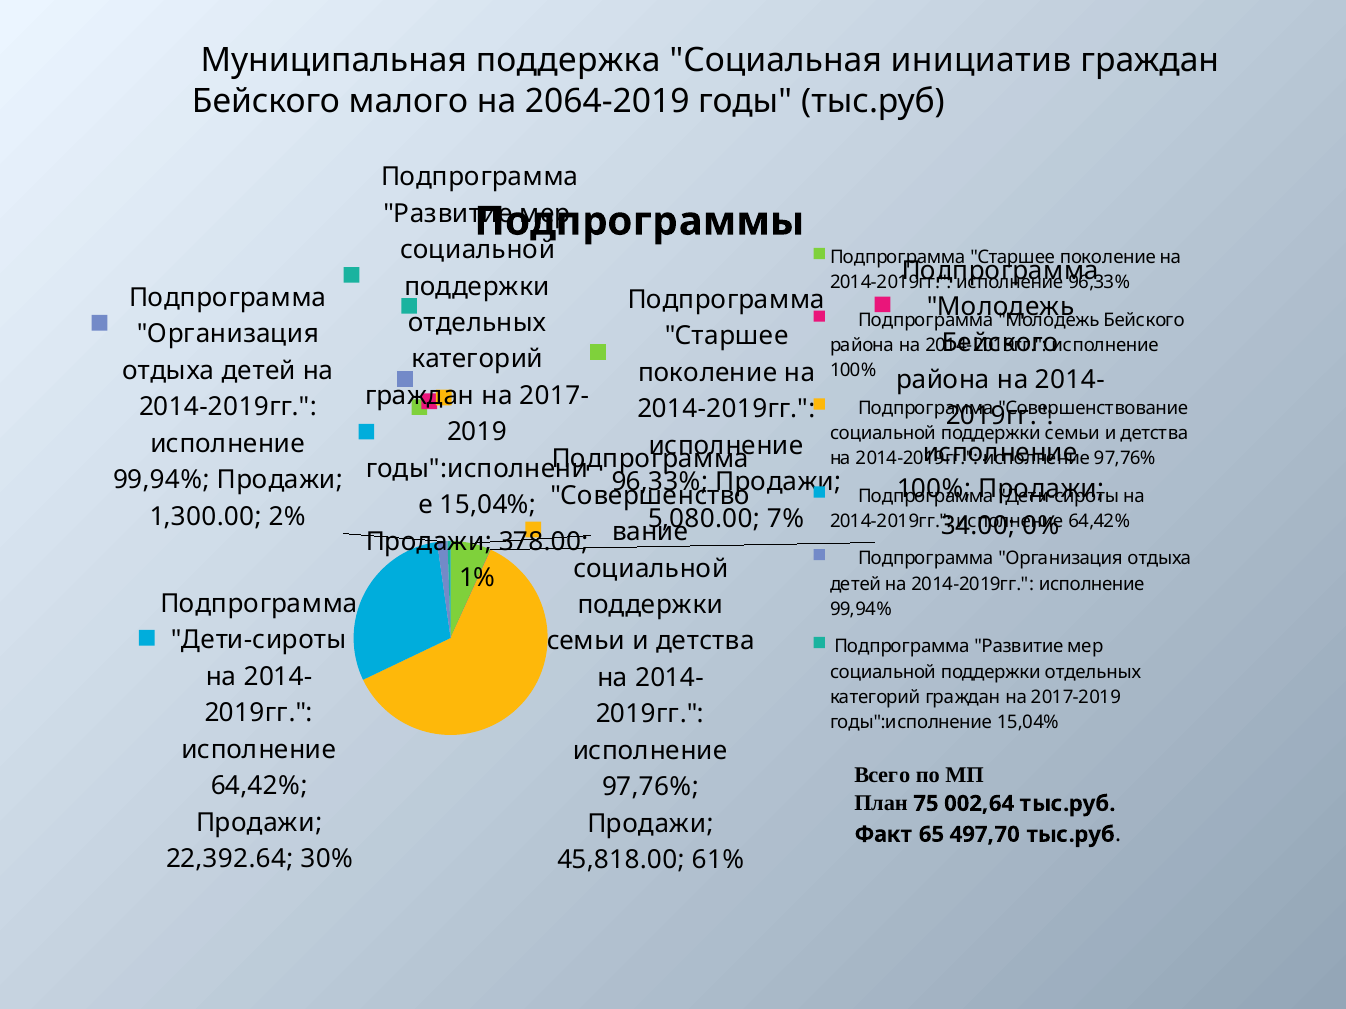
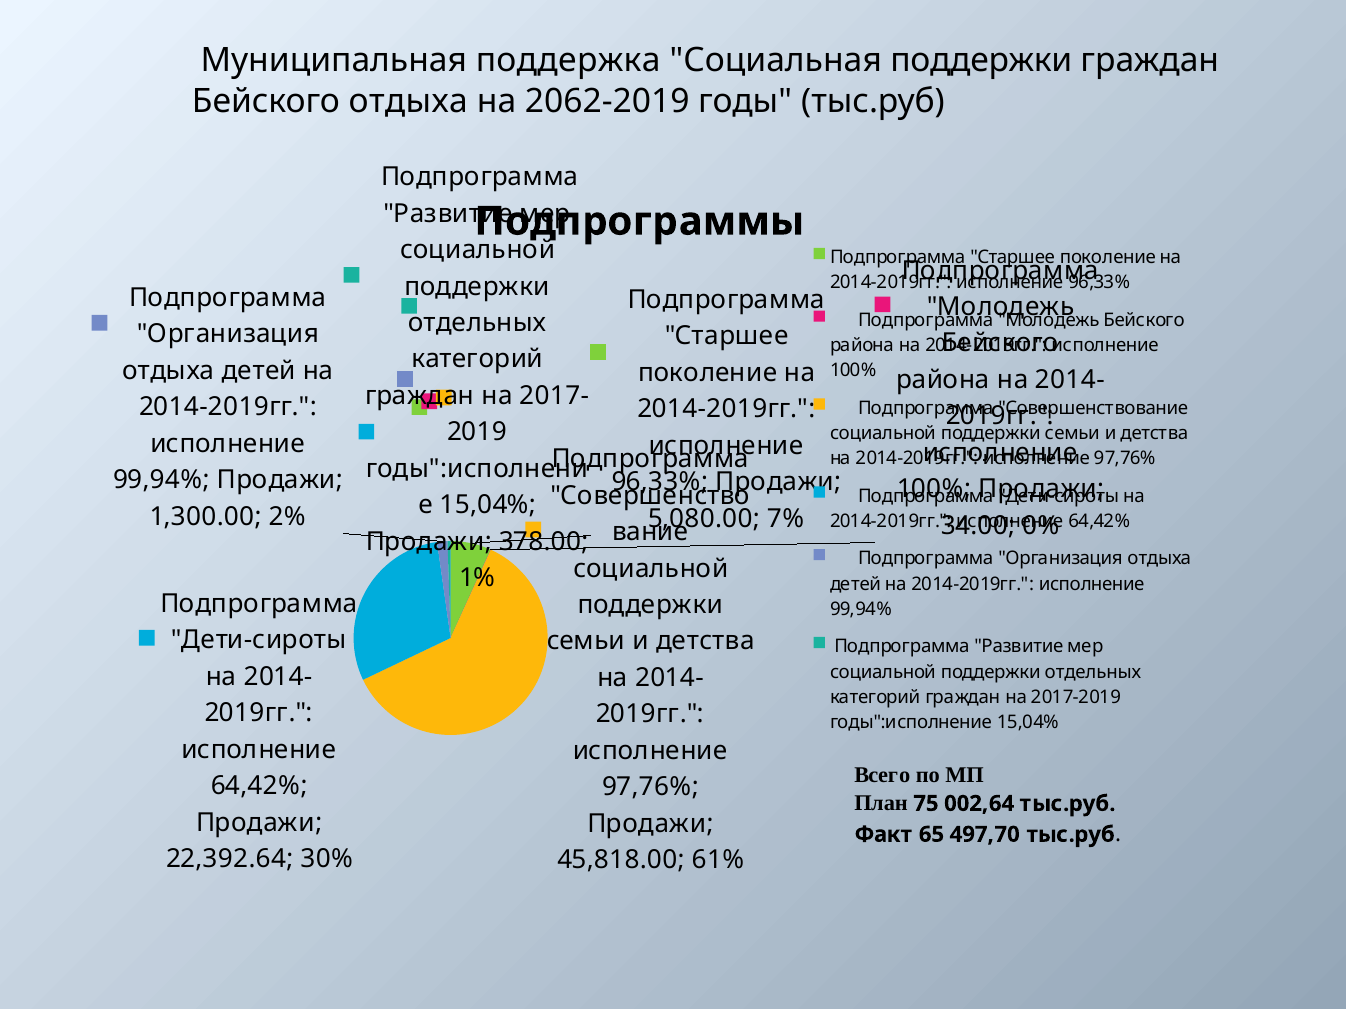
Социальная инициатив: инициатив -> поддержки (981, 61)
Бейского малого: малого -> отдыха (408, 101)
2064-2019: 2064-2019 -> 2062-2019 (607, 101)
